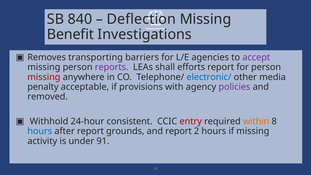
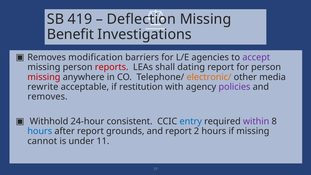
840: 840 -> 419 (80, 19)
transporting: transporting -> modification (96, 57)
reports colour: purple -> red (112, 67)
efforts: efforts -> dating (191, 67)
electronic/ colour: blue -> orange (209, 77)
penalty: penalty -> rewrite (43, 87)
provisions: provisions -> restitution (141, 87)
removed: removed -> removes (48, 97)
entry colour: red -> blue (191, 121)
within colour: orange -> purple (256, 121)
activity: activity -> cannot (42, 141)
91: 91 -> 11 (103, 141)
